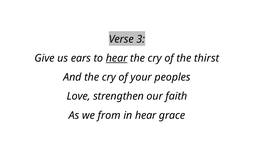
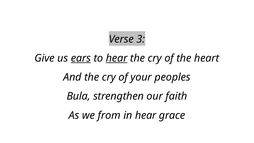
ears underline: none -> present (81, 58)
thirst: thirst -> heart (207, 58)
Love: Love -> Bula (79, 96)
